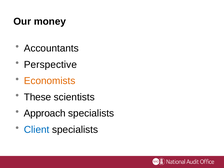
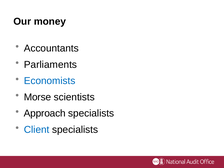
Perspective: Perspective -> Parliaments (50, 65)
Economists colour: orange -> blue (50, 81)
These: These -> Morse (37, 97)
